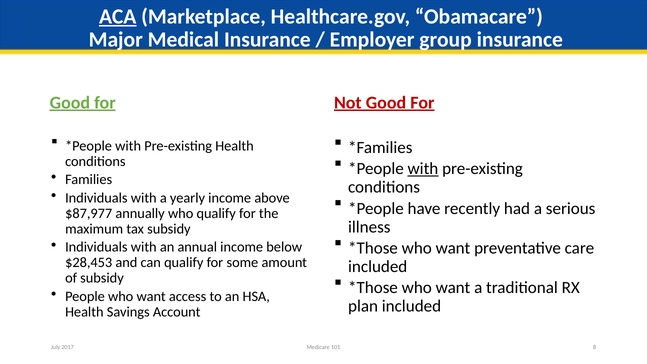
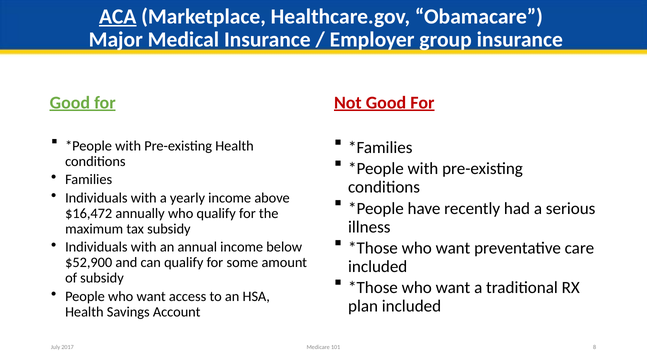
with underline: present -> none (423, 169)
$87,977: $87,977 -> $16,472 (89, 213)
$28,453: $28,453 -> $52,900 (89, 263)
